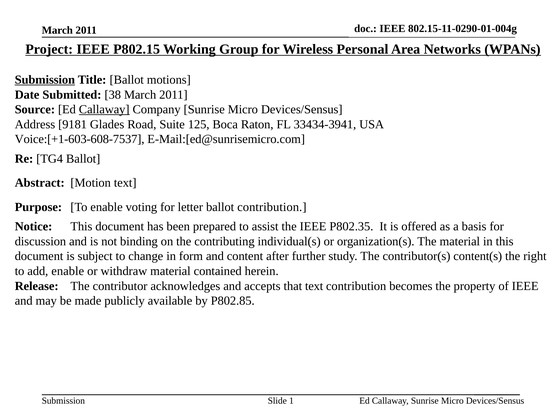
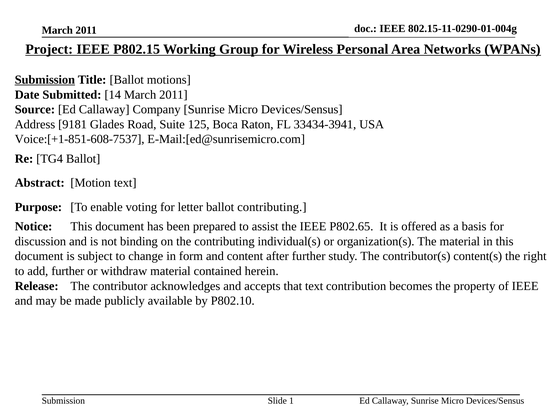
38: 38 -> 14 (113, 95)
Callaway underline: present -> none (104, 109)
Voice:[+1-603-608-7537: Voice:[+1-603-608-7537 -> Voice:[+1-851-608-7537 (80, 139)
ballot contribution: contribution -> contributing (272, 207)
P802.35: P802.35 -> P802.65 (351, 226)
add enable: enable -> further (68, 271)
P802.85: P802.85 -> P802.10 (233, 301)
